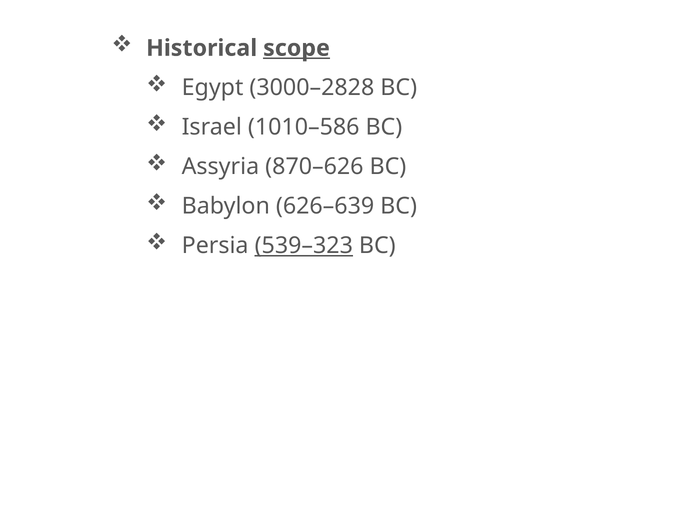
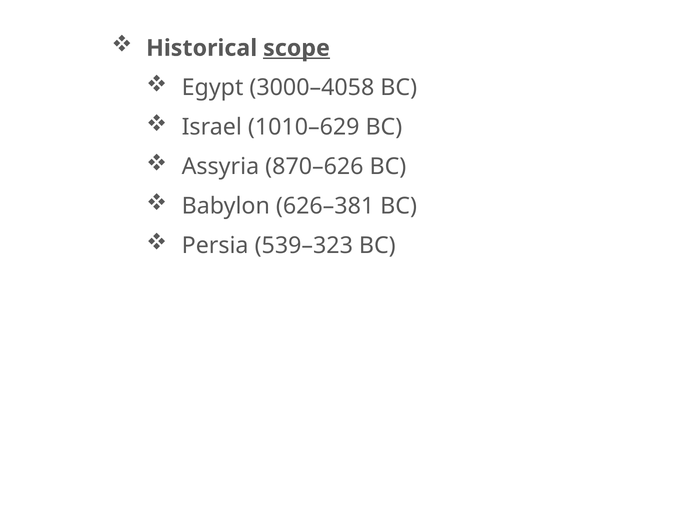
3000–2828: 3000–2828 -> 3000–4058 (312, 88)
1010–586: 1010–586 -> 1010–629 (304, 127)
626–639: 626–639 -> 626–381 (325, 206)
539–323 underline: present -> none (304, 246)
